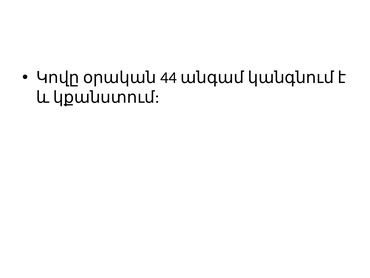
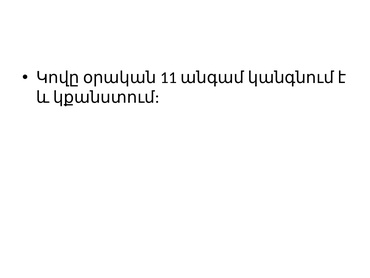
44: 44 -> 11 (168, 78)
